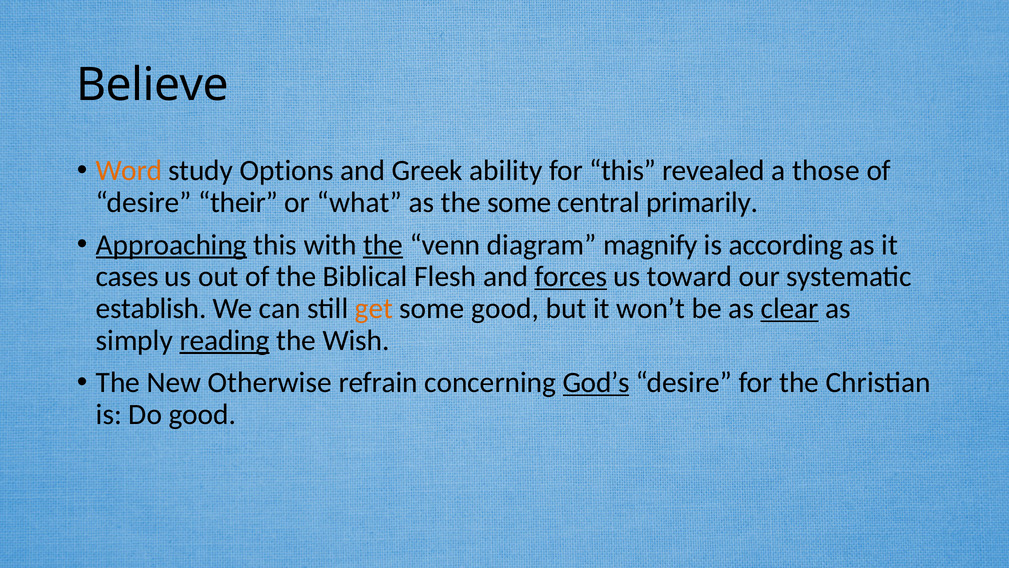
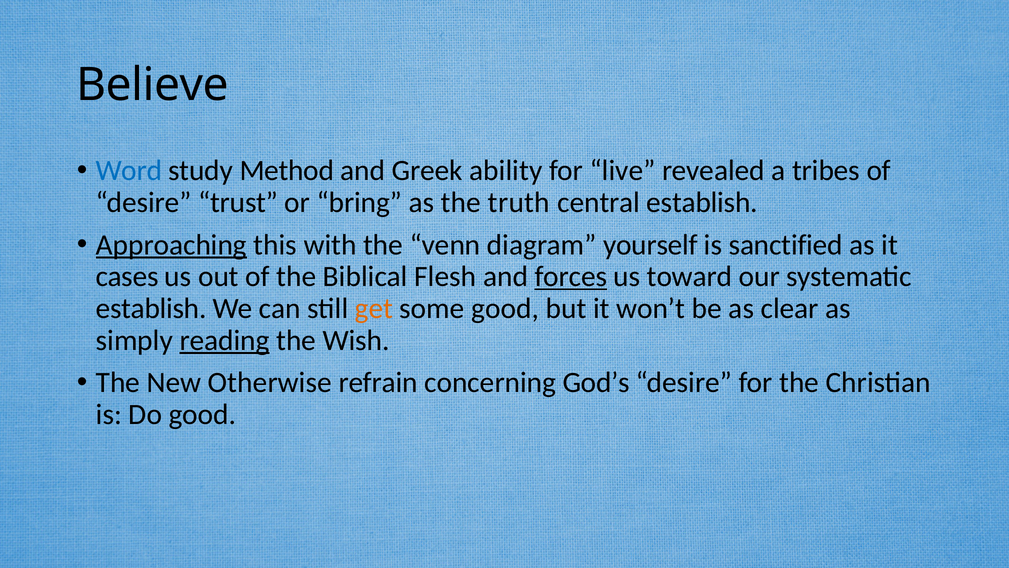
Word colour: orange -> blue (129, 171)
Options: Options -> Method (287, 171)
for this: this -> live (623, 171)
those: those -> tribes (826, 171)
their: their -> trust (238, 202)
what: what -> bring (359, 202)
the some: some -> truth (519, 202)
central primarily: primarily -> establish (702, 202)
the underline: present -> none (383, 245)
magnify: magnify -> yourself (650, 245)
according: according -> sanctified (786, 245)
clear underline: present -> none (790, 308)
God’s underline: present -> none (596, 382)
